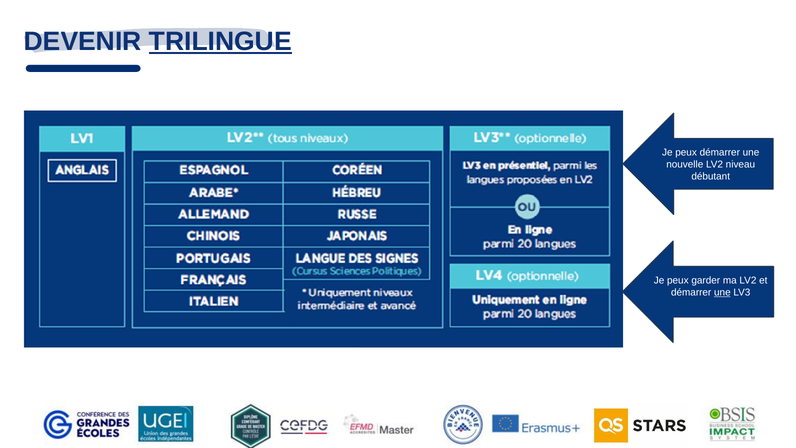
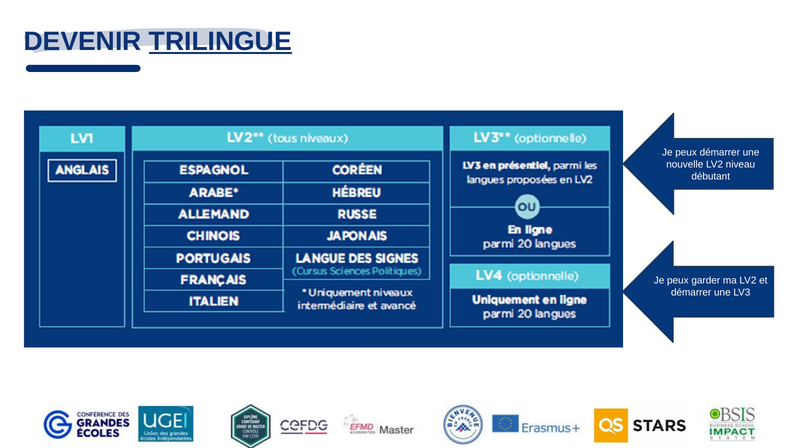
une underline: present -> none (722, 292)
